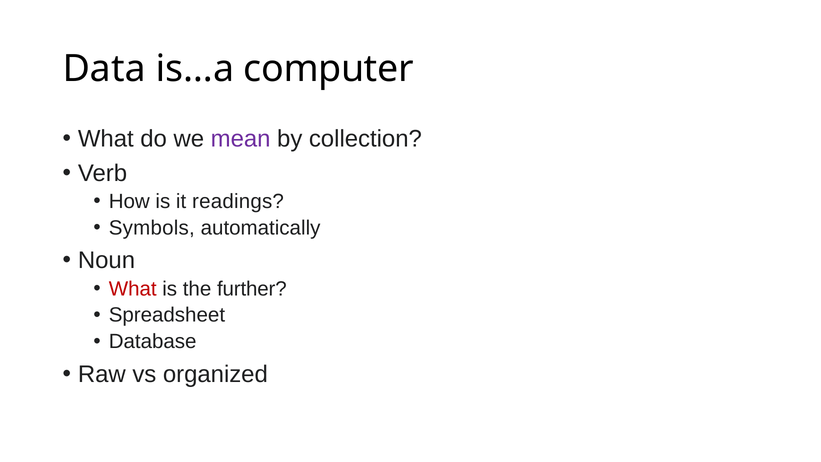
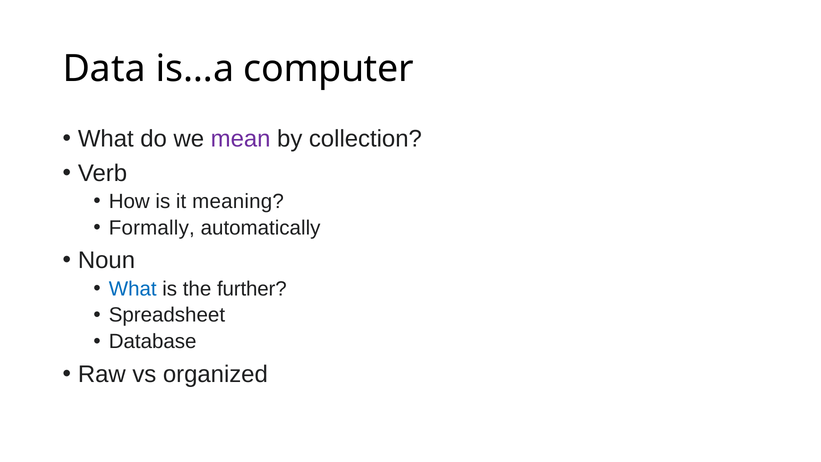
readings: readings -> meaning (238, 201)
Symbols: Symbols -> Formally (152, 228)
What colour: red -> blue (133, 289)
